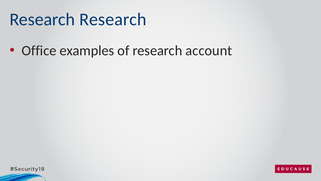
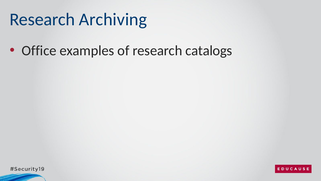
Research Research: Research -> Archiving (113, 20)
account: account -> catalogs (209, 51)
